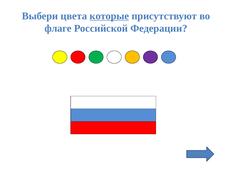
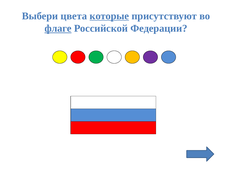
флаге underline: none -> present (58, 28)
